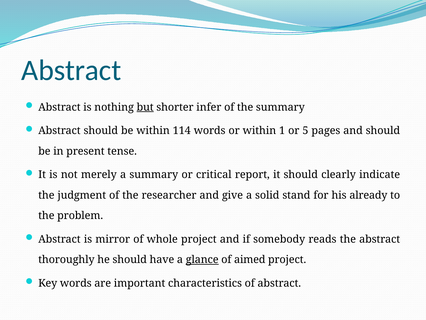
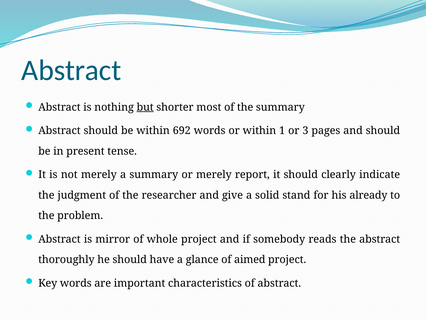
infer: infer -> most (209, 107)
114: 114 -> 692 (182, 131)
5: 5 -> 3 (305, 131)
or critical: critical -> merely (214, 175)
glance underline: present -> none (202, 259)
